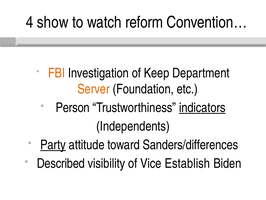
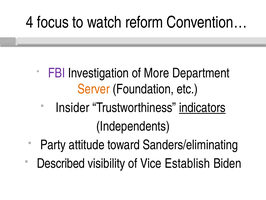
show: show -> focus (53, 22)
FBI colour: orange -> purple (57, 73)
Keep: Keep -> More (157, 73)
Person: Person -> Insider (73, 107)
Party underline: present -> none (53, 145)
Sanders/differences: Sanders/differences -> Sanders/eliminating (190, 145)
